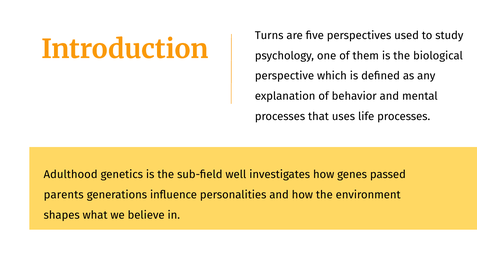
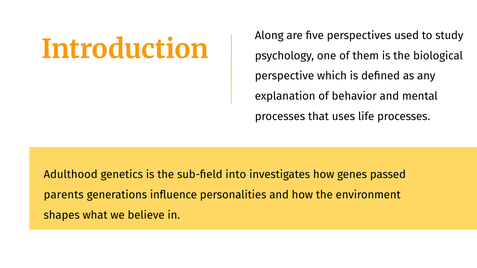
Turns: Turns -> Along (269, 35)
well: well -> into (236, 175)
